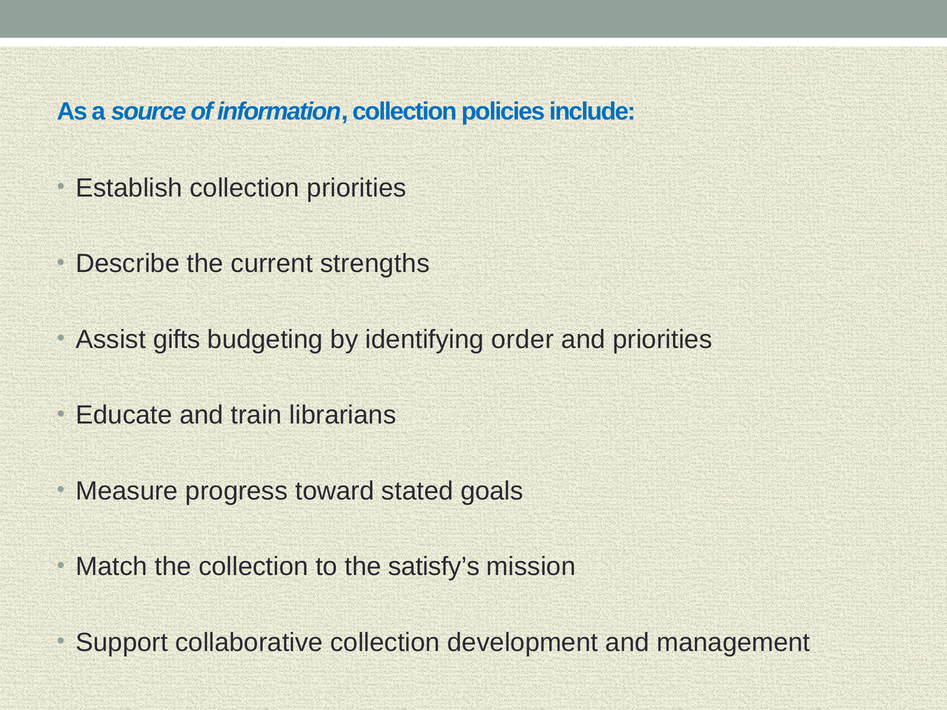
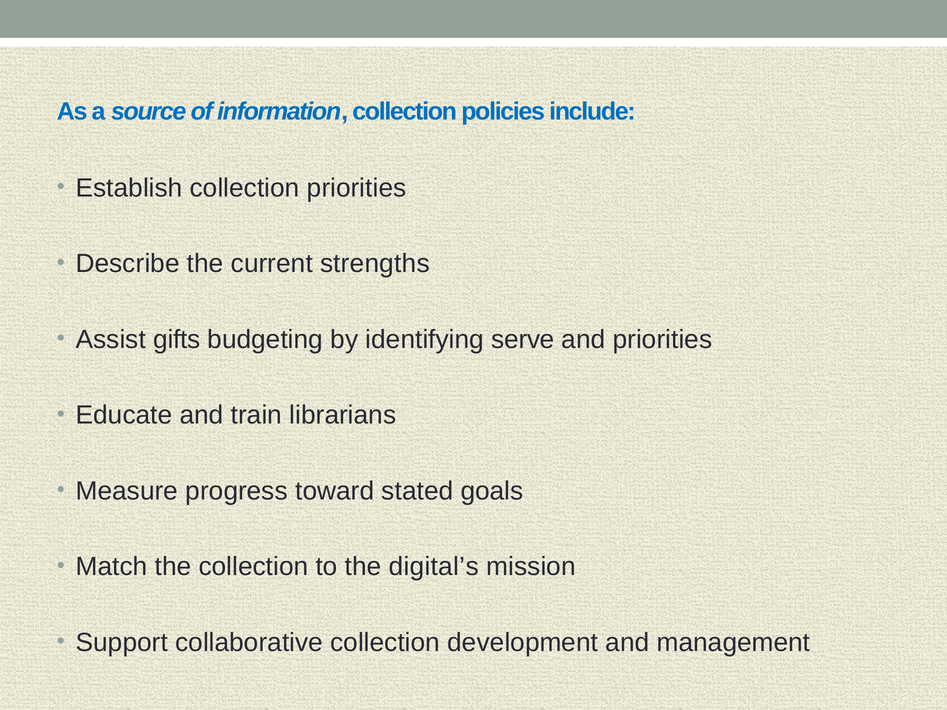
order: order -> serve (523, 340)
satisfy’s: satisfy’s -> digital’s (434, 567)
